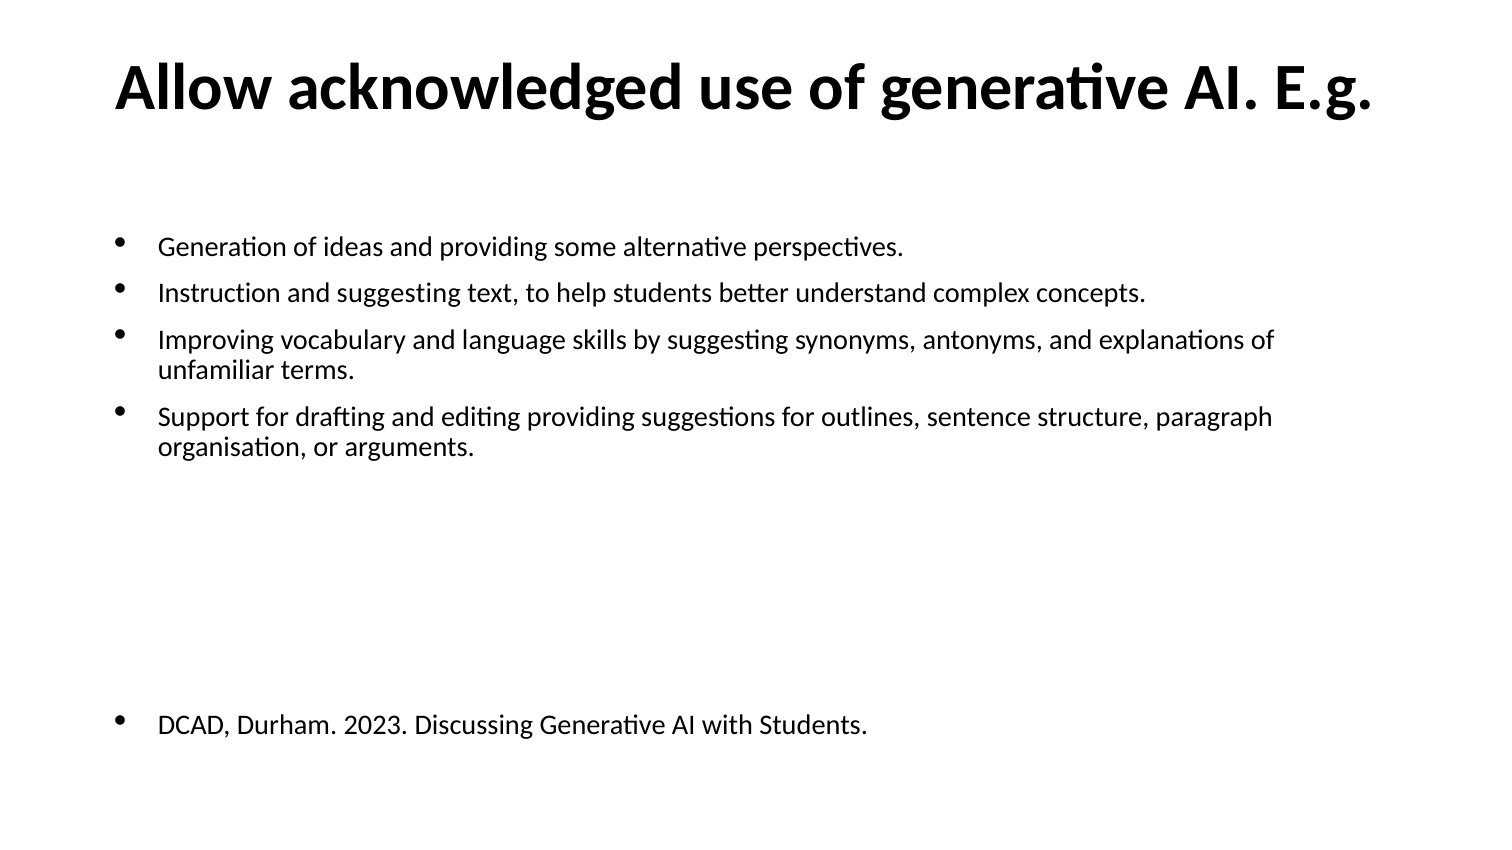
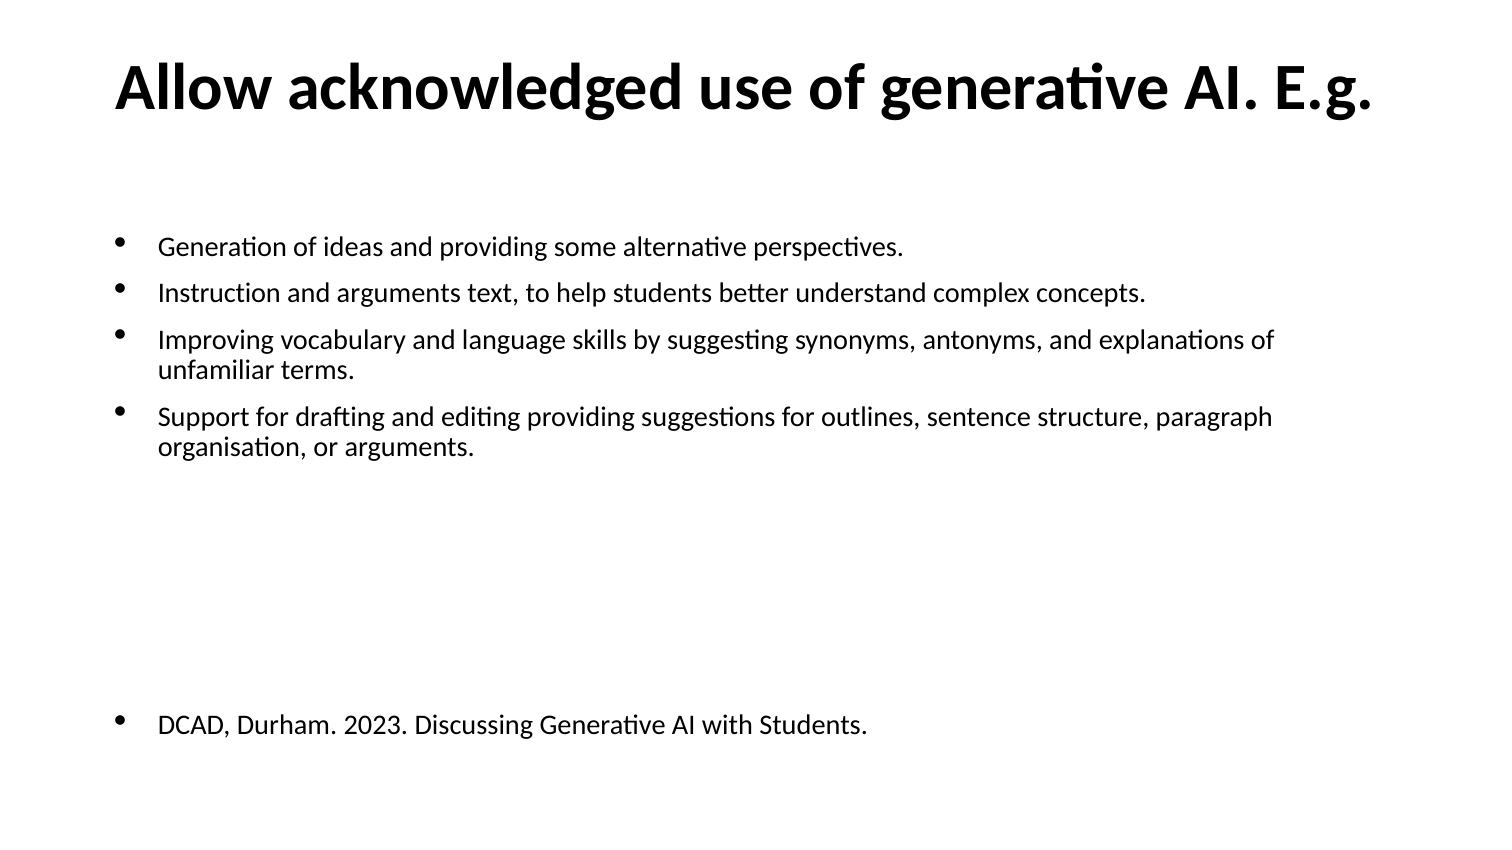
and suggesting: suggesting -> arguments (399, 294)
